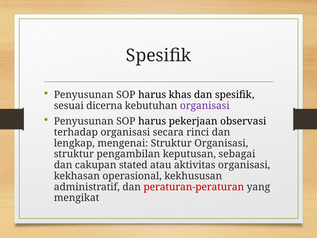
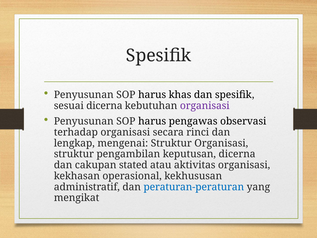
pekerjaan: pekerjaan -> pengawas (193, 121)
keputusan sebagai: sebagai -> dicerna (237, 154)
peraturan-peraturan colour: red -> blue (194, 187)
